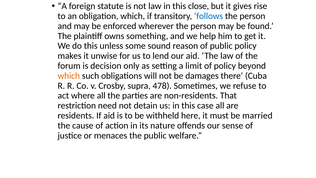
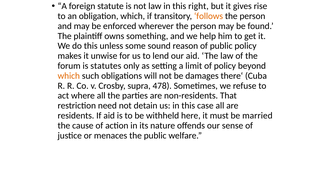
close: close -> right (198, 6)
follows colour: blue -> orange (209, 16)
decision: decision -> statutes (106, 66)
